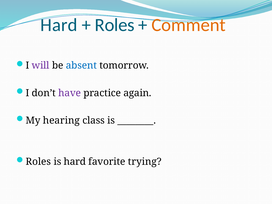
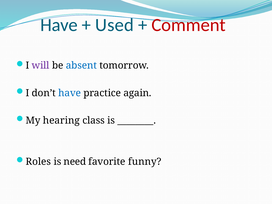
Hard: Hard -> Have (59, 25)
Roles: Roles -> Used (114, 25)
Comment colour: orange -> red (189, 25)
have colour: purple -> blue (70, 93)
is hard: hard -> need (75, 162)
trying: trying -> funny (145, 162)
